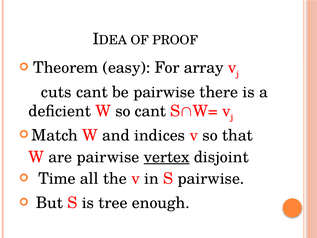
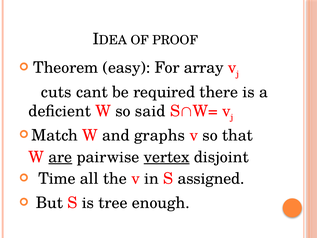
be pairwise: pairwise -> required (164, 92)
so cant: cant -> said (150, 111)
indices: indices -> graphs (160, 135)
are underline: none -> present (60, 157)
S pairwise: pairwise -> assigned (211, 179)
